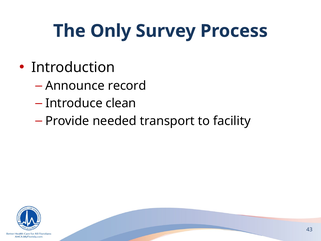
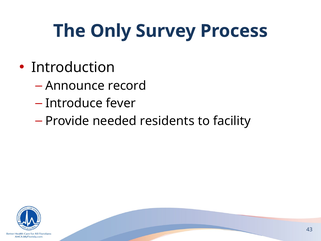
clean: clean -> fever (121, 103)
transport: transport -> residents (167, 121)
